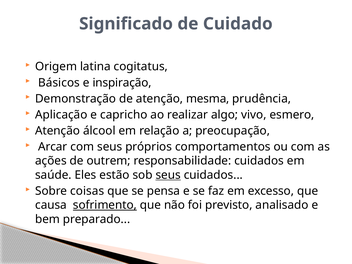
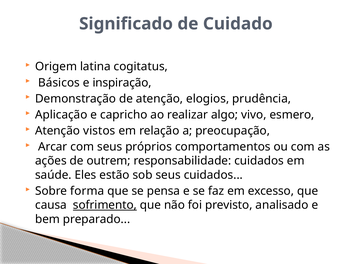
mesma: mesma -> elogios (208, 99)
álcool: álcool -> vistos (99, 131)
seus underline: present -> none (168, 175)
coisas: coisas -> forma (87, 191)
